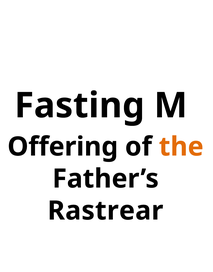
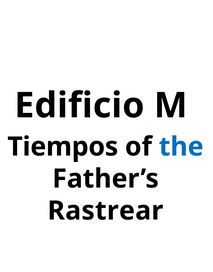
Fasting: Fasting -> Edificio (79, 105)
Offering: Offering -> Tiempos (63, 147)
the colour: orange -> blue (181, 147)
